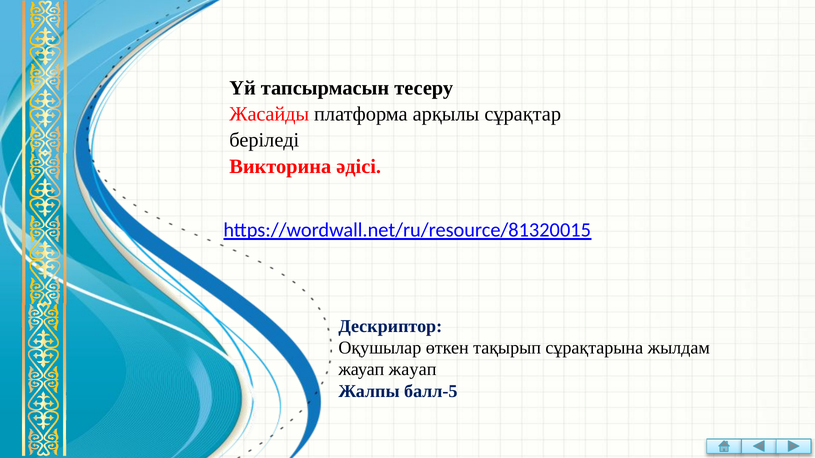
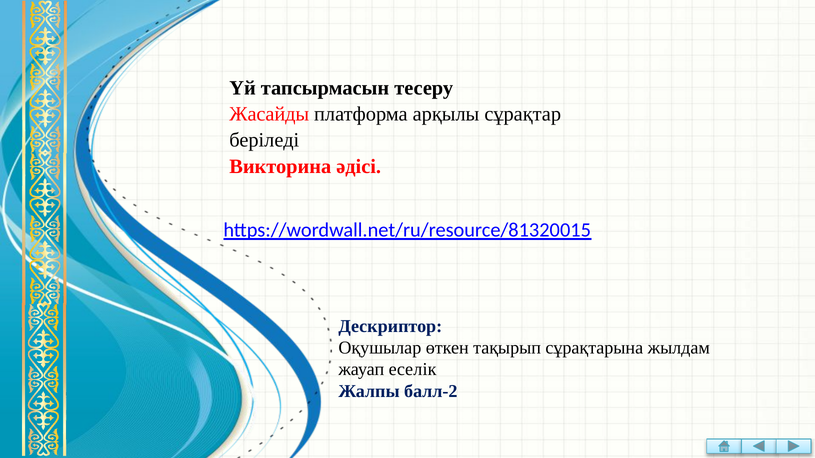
жауап жауап: жауап -> еселік (413, 370)
балл-5: балл-5 -> балл-2 (431, 392)
